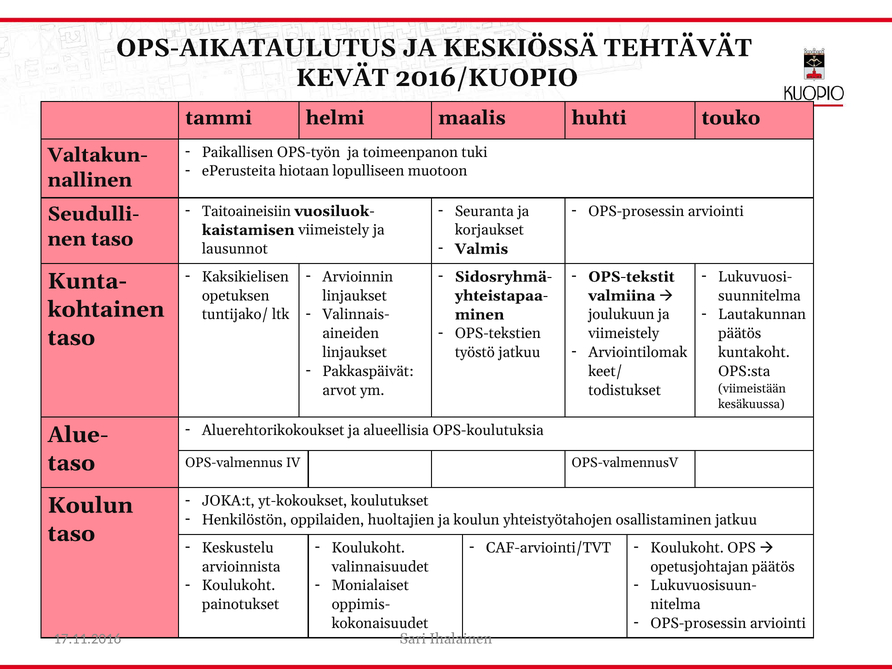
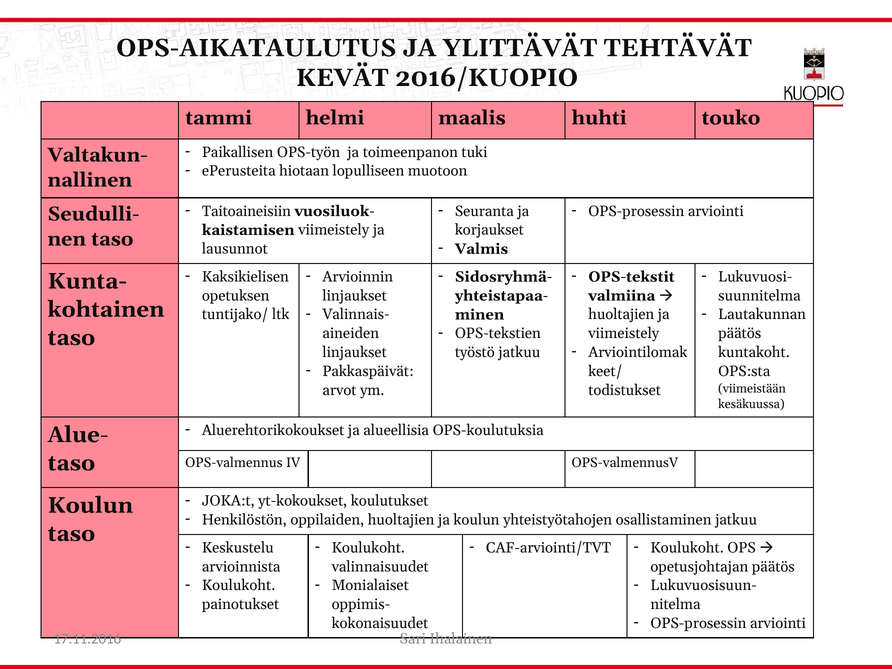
KESKIÖSSÄ: KESKIÖSSÄ -> YLITTÄVÄT (520, 48)
joulukuun: joulukuun -> huoltajien (621, 315)
